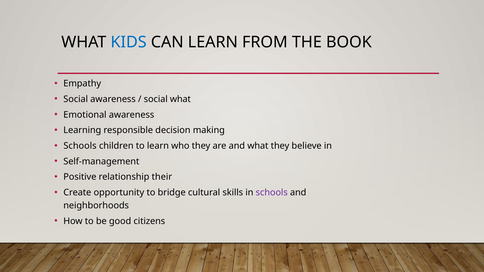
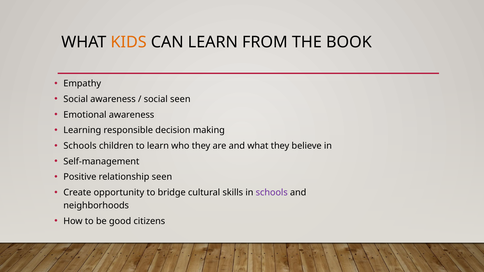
KIDS colour: blue -> orange (129, 42)
social what: what -> seen (180, 99)
relationship their: their -> seen (162, 177)
